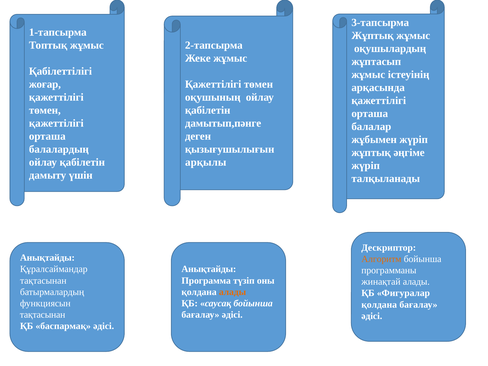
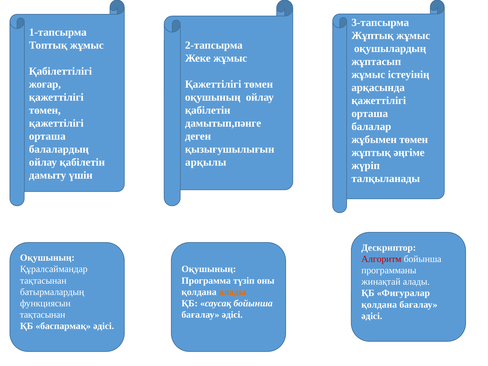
жұбымен жүріп: жүріп -> төмен (414, 140)
Анықтайды: Анықтайды -> Оқушының (47, 258)
Алгоритм colour: orange -> red (381, 259)
Анықтайды: Анықтайды -> Оқушының (209, 269)
